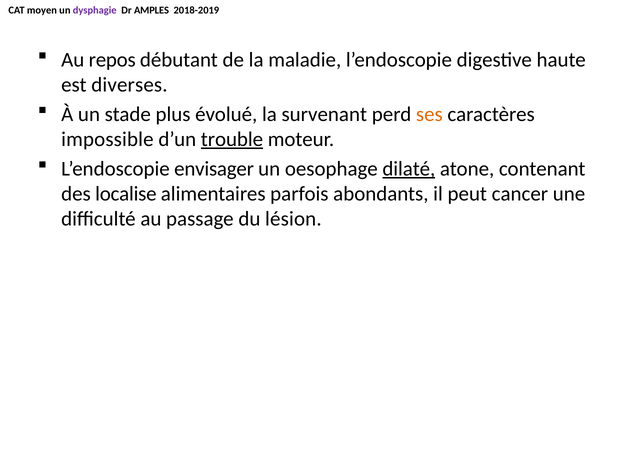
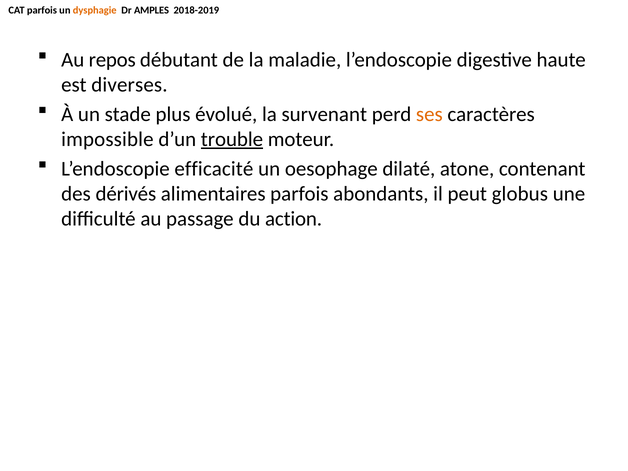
CAT moyen: moyen -> parfois (42, 10)
dysphagie colour: purple -> orange (95, 10)
envisager: envisager -> efficacité (214, 169)
dilaté underline: present -> none (409, 169)
localise: localise -> dérivés (126, 194)
cancer: cancer -> globus (520, 194)
lésion: lésion -> action (294, 219)
